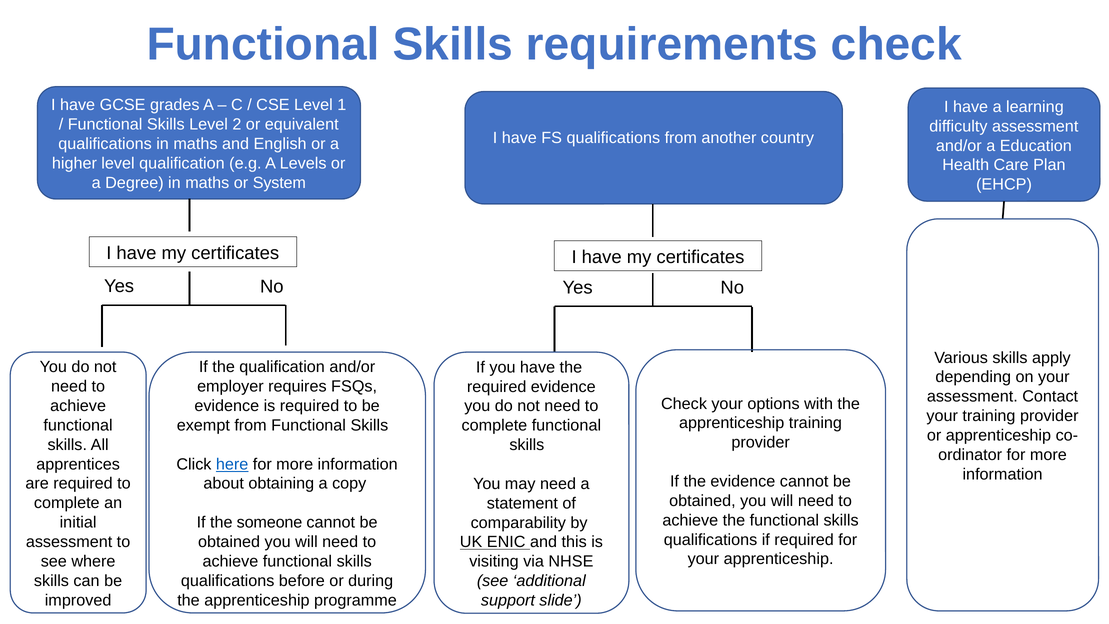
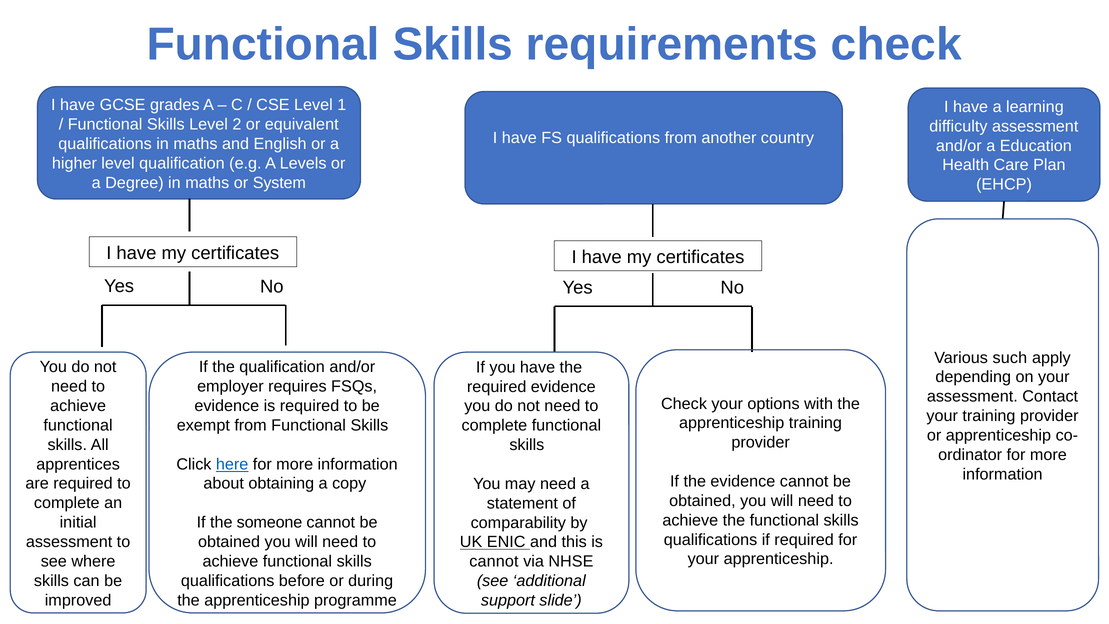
Various skills: skills -> such (1010, 358)
visiting: visiting -> cannot (494, 561)
